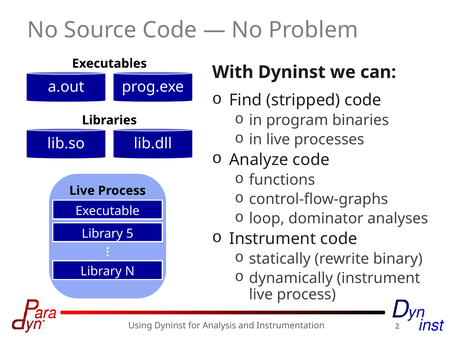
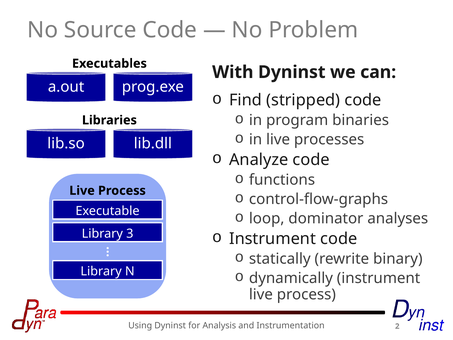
5: 5 -> 3 (130, 233)
